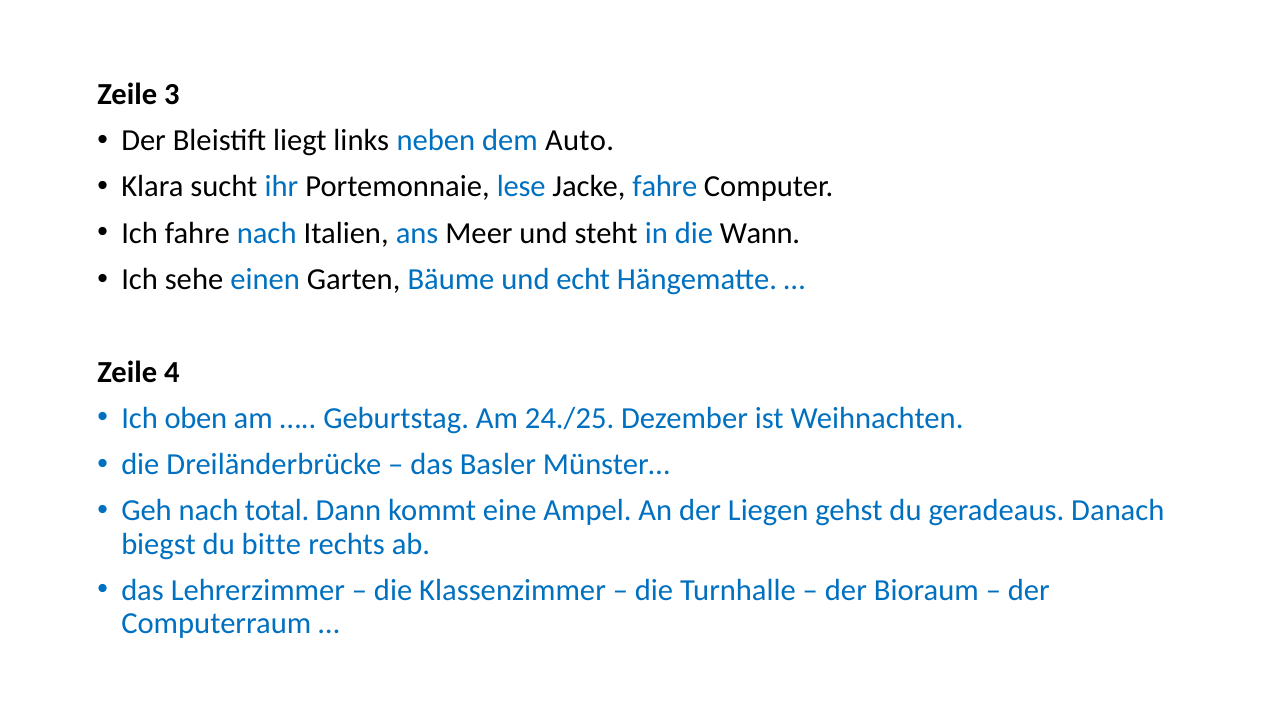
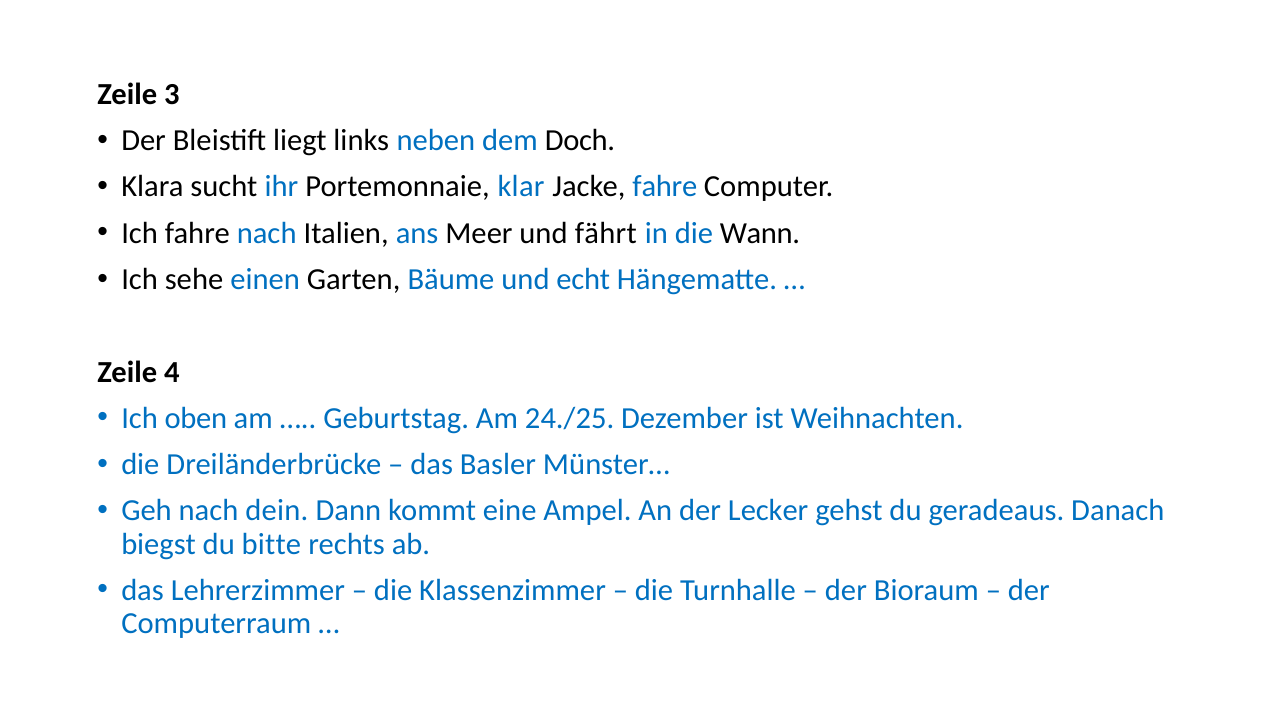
Auto: Auto -> Doch (580, 140)
lese: lese -> klar (521, 187)
steht: steht -> fährt (606, 233)
total: total -> dein (277, 511)
Liegen: Liegen -> Lecker (768, 511)
